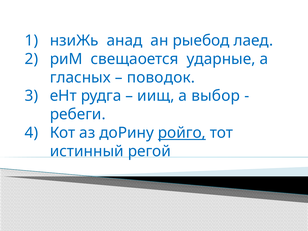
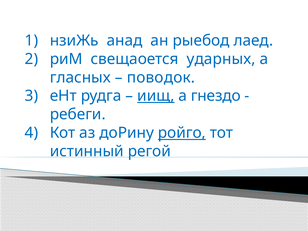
ударные: ударные -> ударных (221, 59)
иищ underline: none -> present (156, 96)
выбор: выбор -> гнездо (216, 96)
